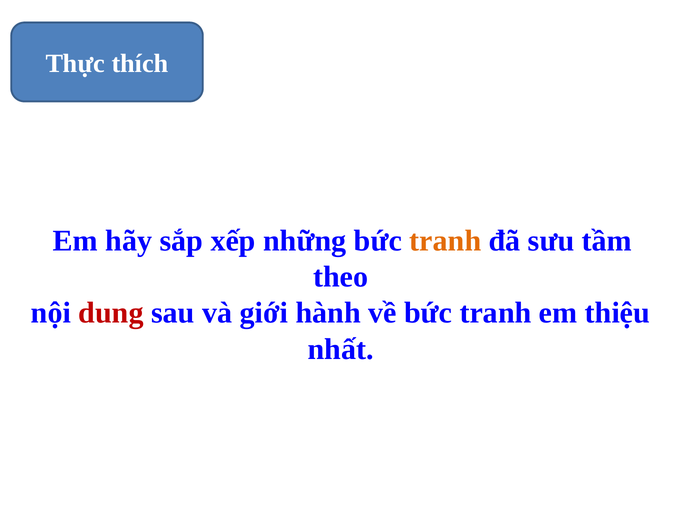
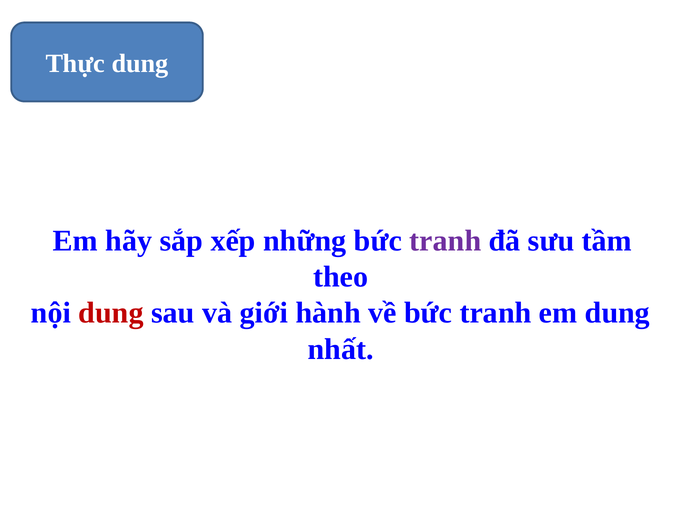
Thực thích: thích -> dung (140, 64)
tranh colour: orange -> purple (445, 241)
em thiệu: thiệu -> dung (617, 313)
